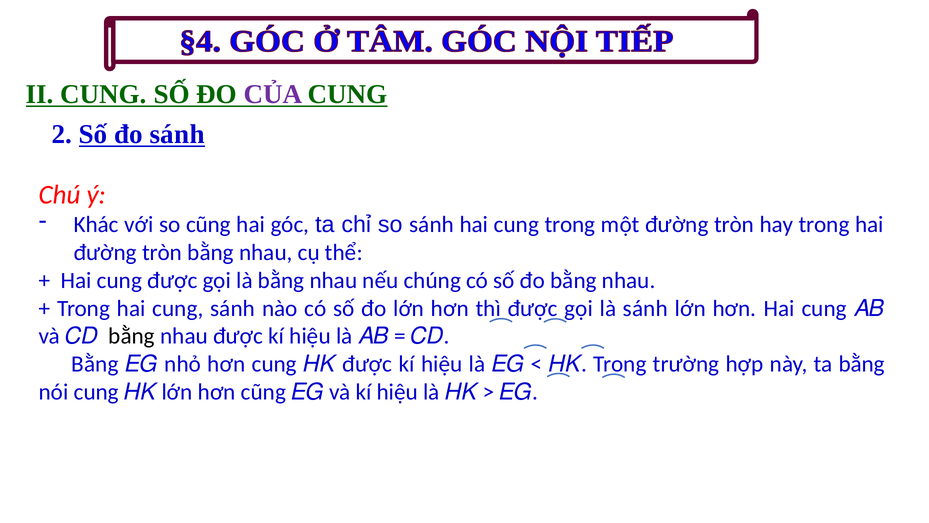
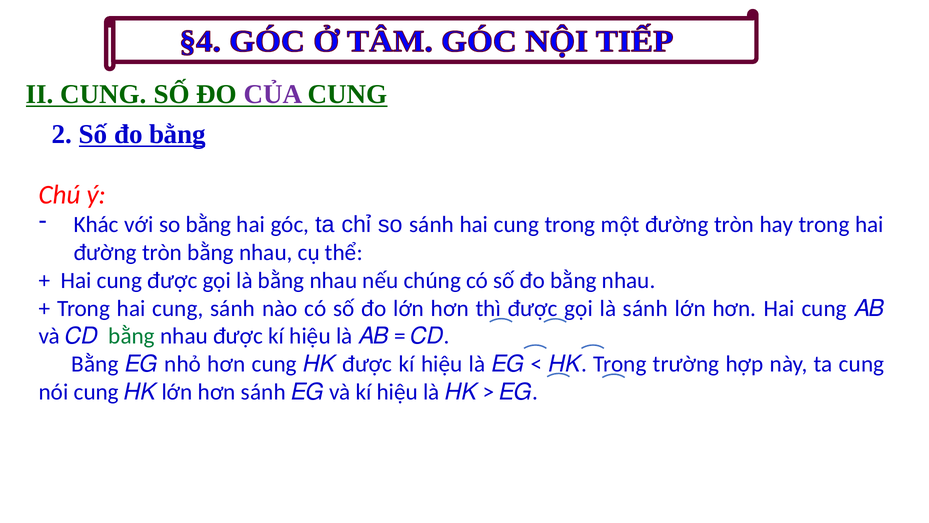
2 Số đo sánh: sánh -> bằng (177, 134)
so cũng: cũng -> bằng (208, 224)
bằng colour: black -> green (132, 336)
ta bằng: bằng -> cung (862, 364)
hơn cũng: cũng -> sánh (263, 392)
